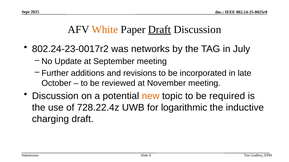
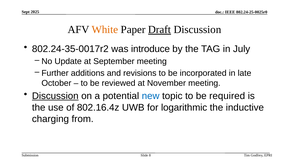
802.24-23-0017r2: 802.24-23-0017r2 -> 802.24-35-0017r2 (70, 49)
networks: networks -> introduce (150, 49)
Discussion underline: none -> present (55, 96)
new colour: orange -> blue (151, 96)
728.22.4z: 728.22.4z -> 802.16.4z (98, 108)
charging draft: draft -> from (83, 119)
